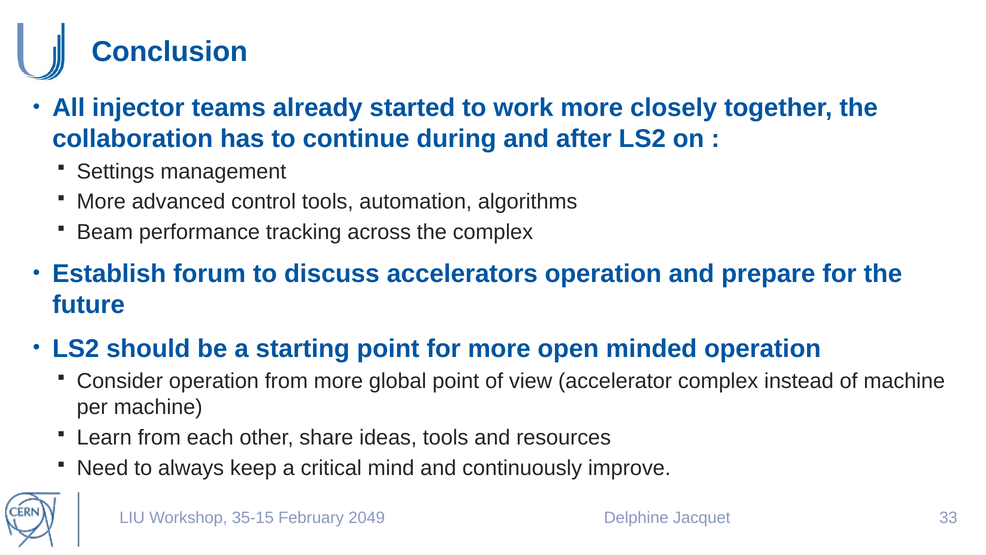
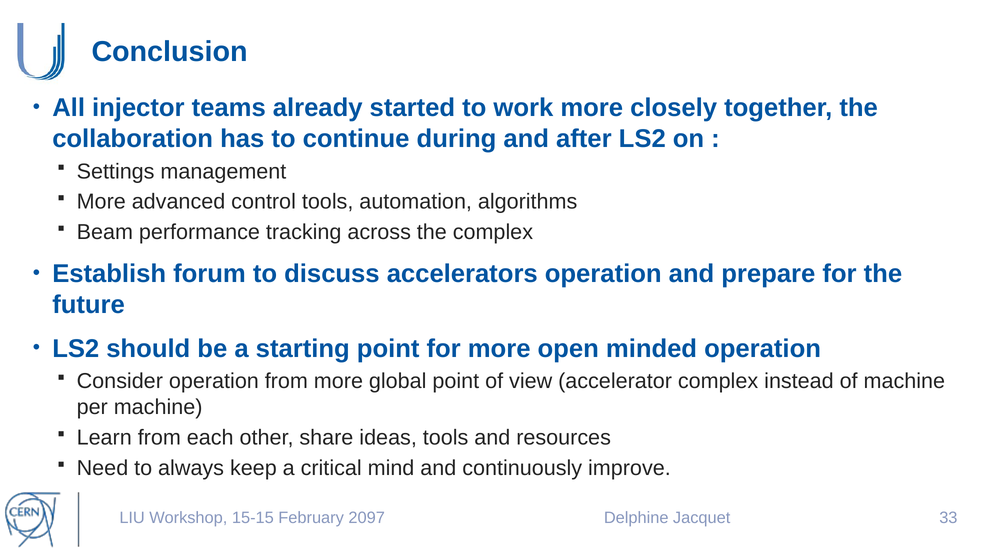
35-15: 35-15 -> 15-15 (253, 517)
2049: 2049 -> 2097 (367, 517)
